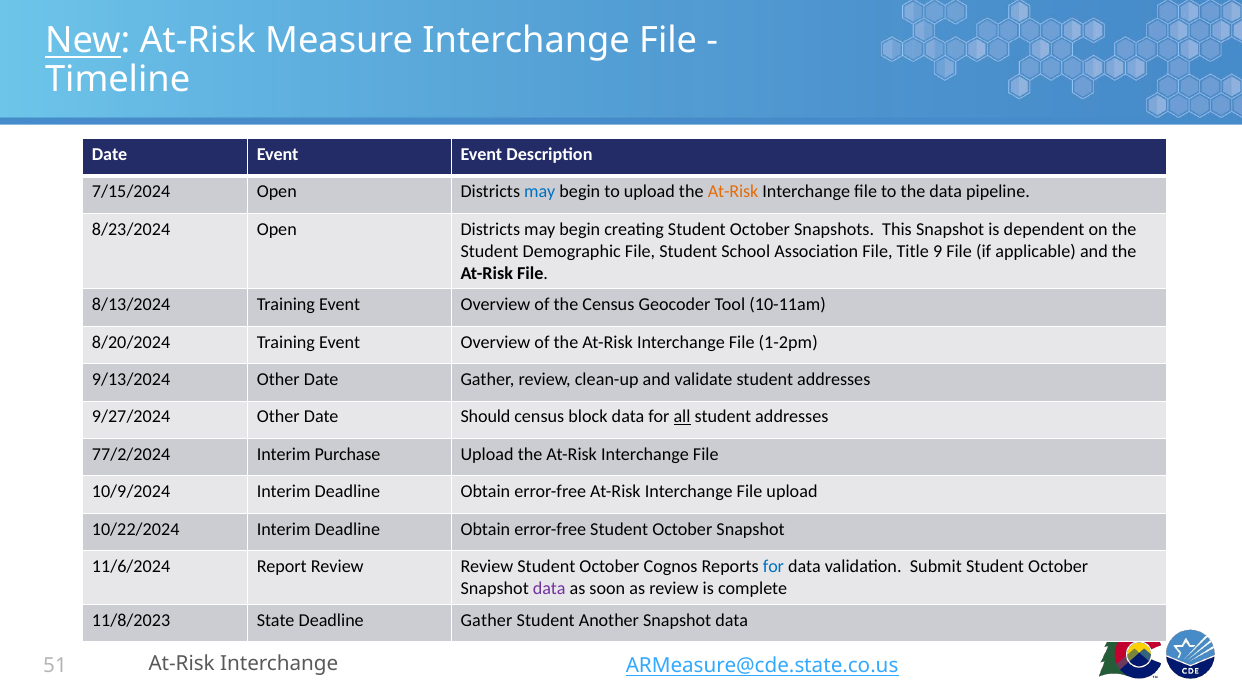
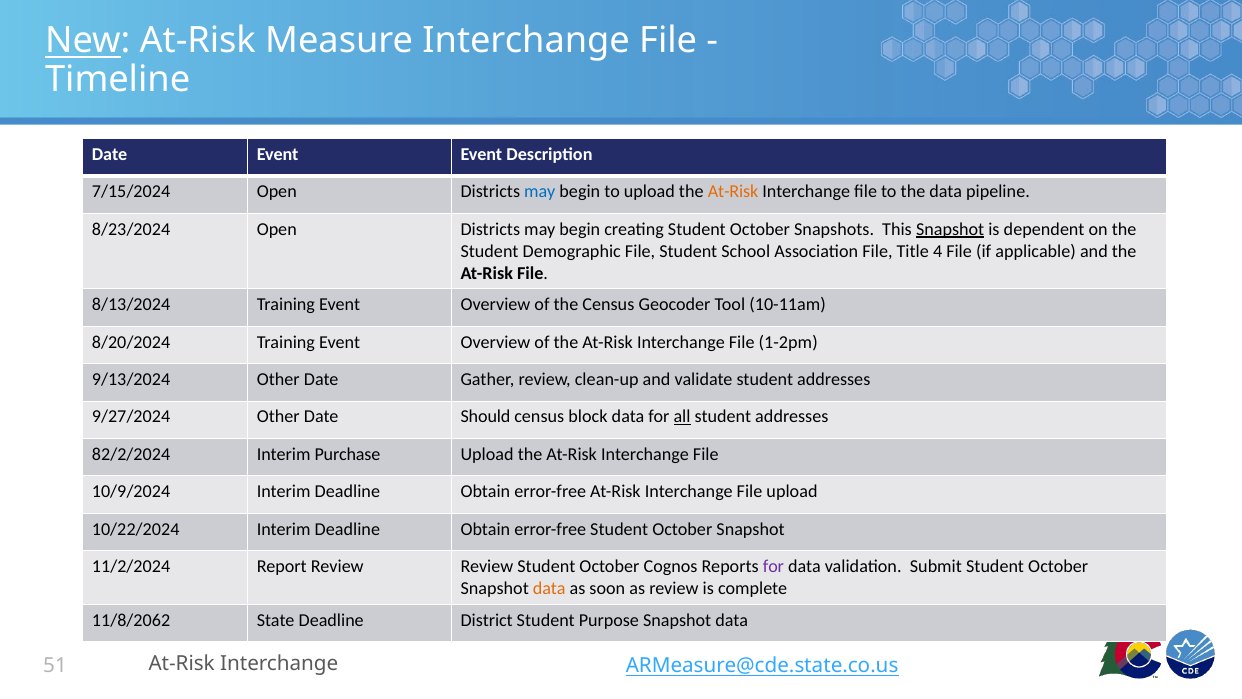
Snapshot underline: none -> present (950, 229)
9: 9 -> 4 (938, 251)
77/2/2024: 77/2/2024 -> 82/2/2024 (131, 454)
11/6/2024: 11/6/2024 -> 11/2/2024 (131, 566)
for colour: blue -> purple (773, 566)
data colour: purple -> orange (549, 588)
11/8/2023: 11/8/2023 -> 11/8/2062 (131, 620)
Deadline Gather: Gather -> District (487, 620)
Another: Another -> Purpose (609, 620)
